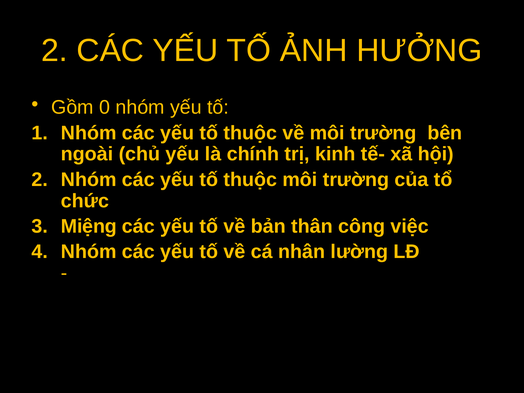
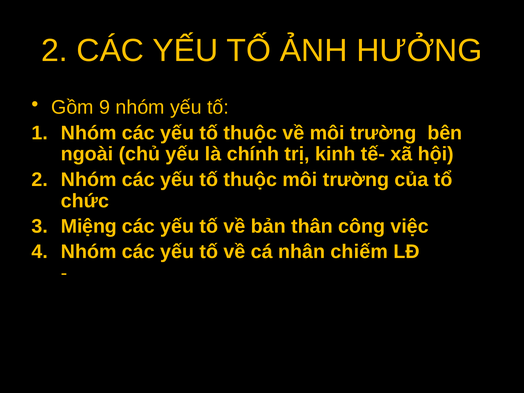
0: 0 -> 9 (105, 107)
lường: lường -> chiếm (359, 252)
